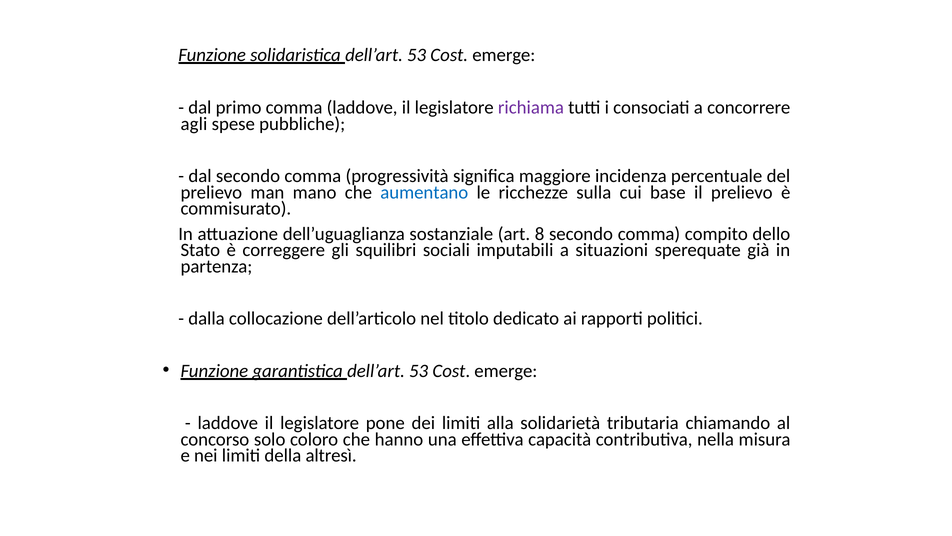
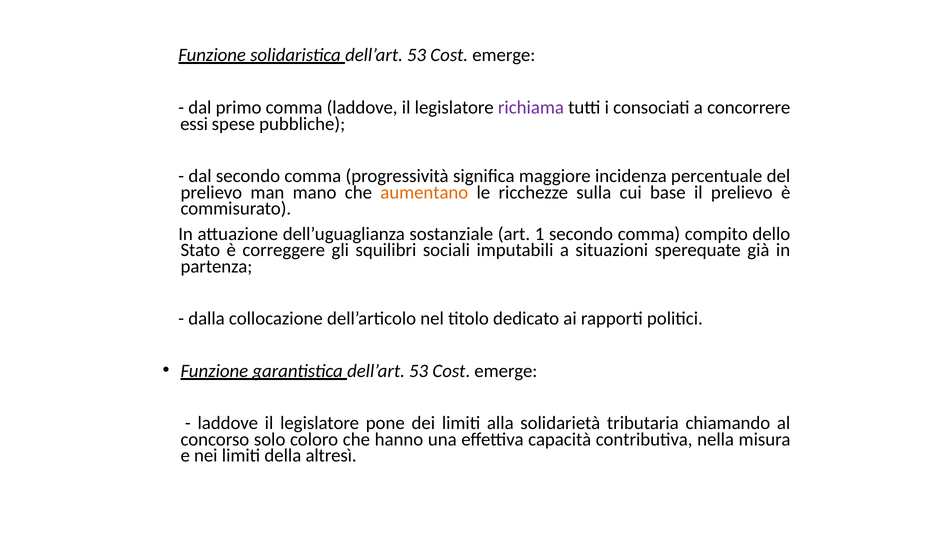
agli: agli -> essi (194, 124)
aumentano colour: blue -> orange (424, 192)
8: 8 -> 1 (540, 234)
